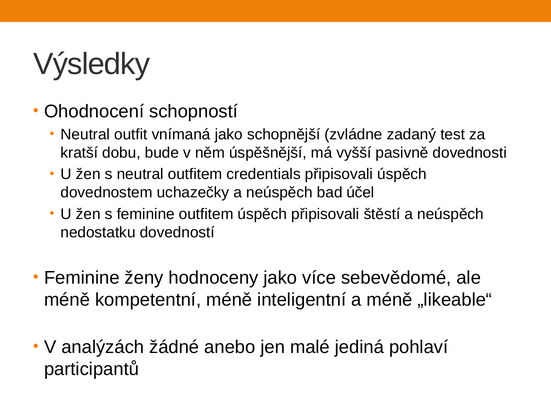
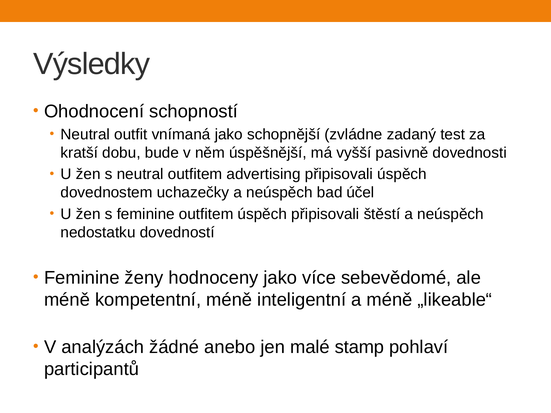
credentials: credentials -> advertising (264, 174)
jediná: jediná -> stamp (359, 347)
